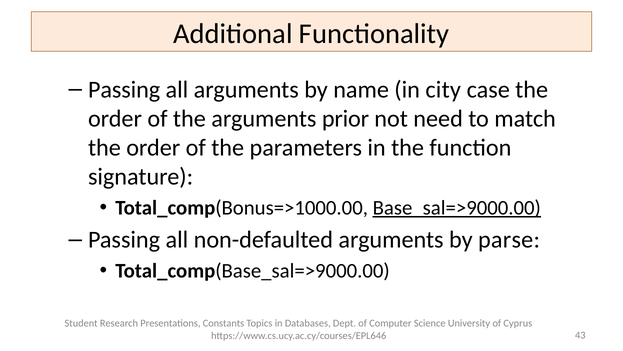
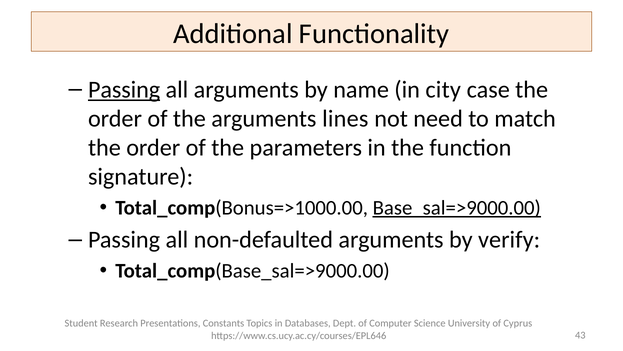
Passing underline: none -> present (124, 90)
prior: prior -> lines (345, 119)
parse: parse -> verify (509, 240)
